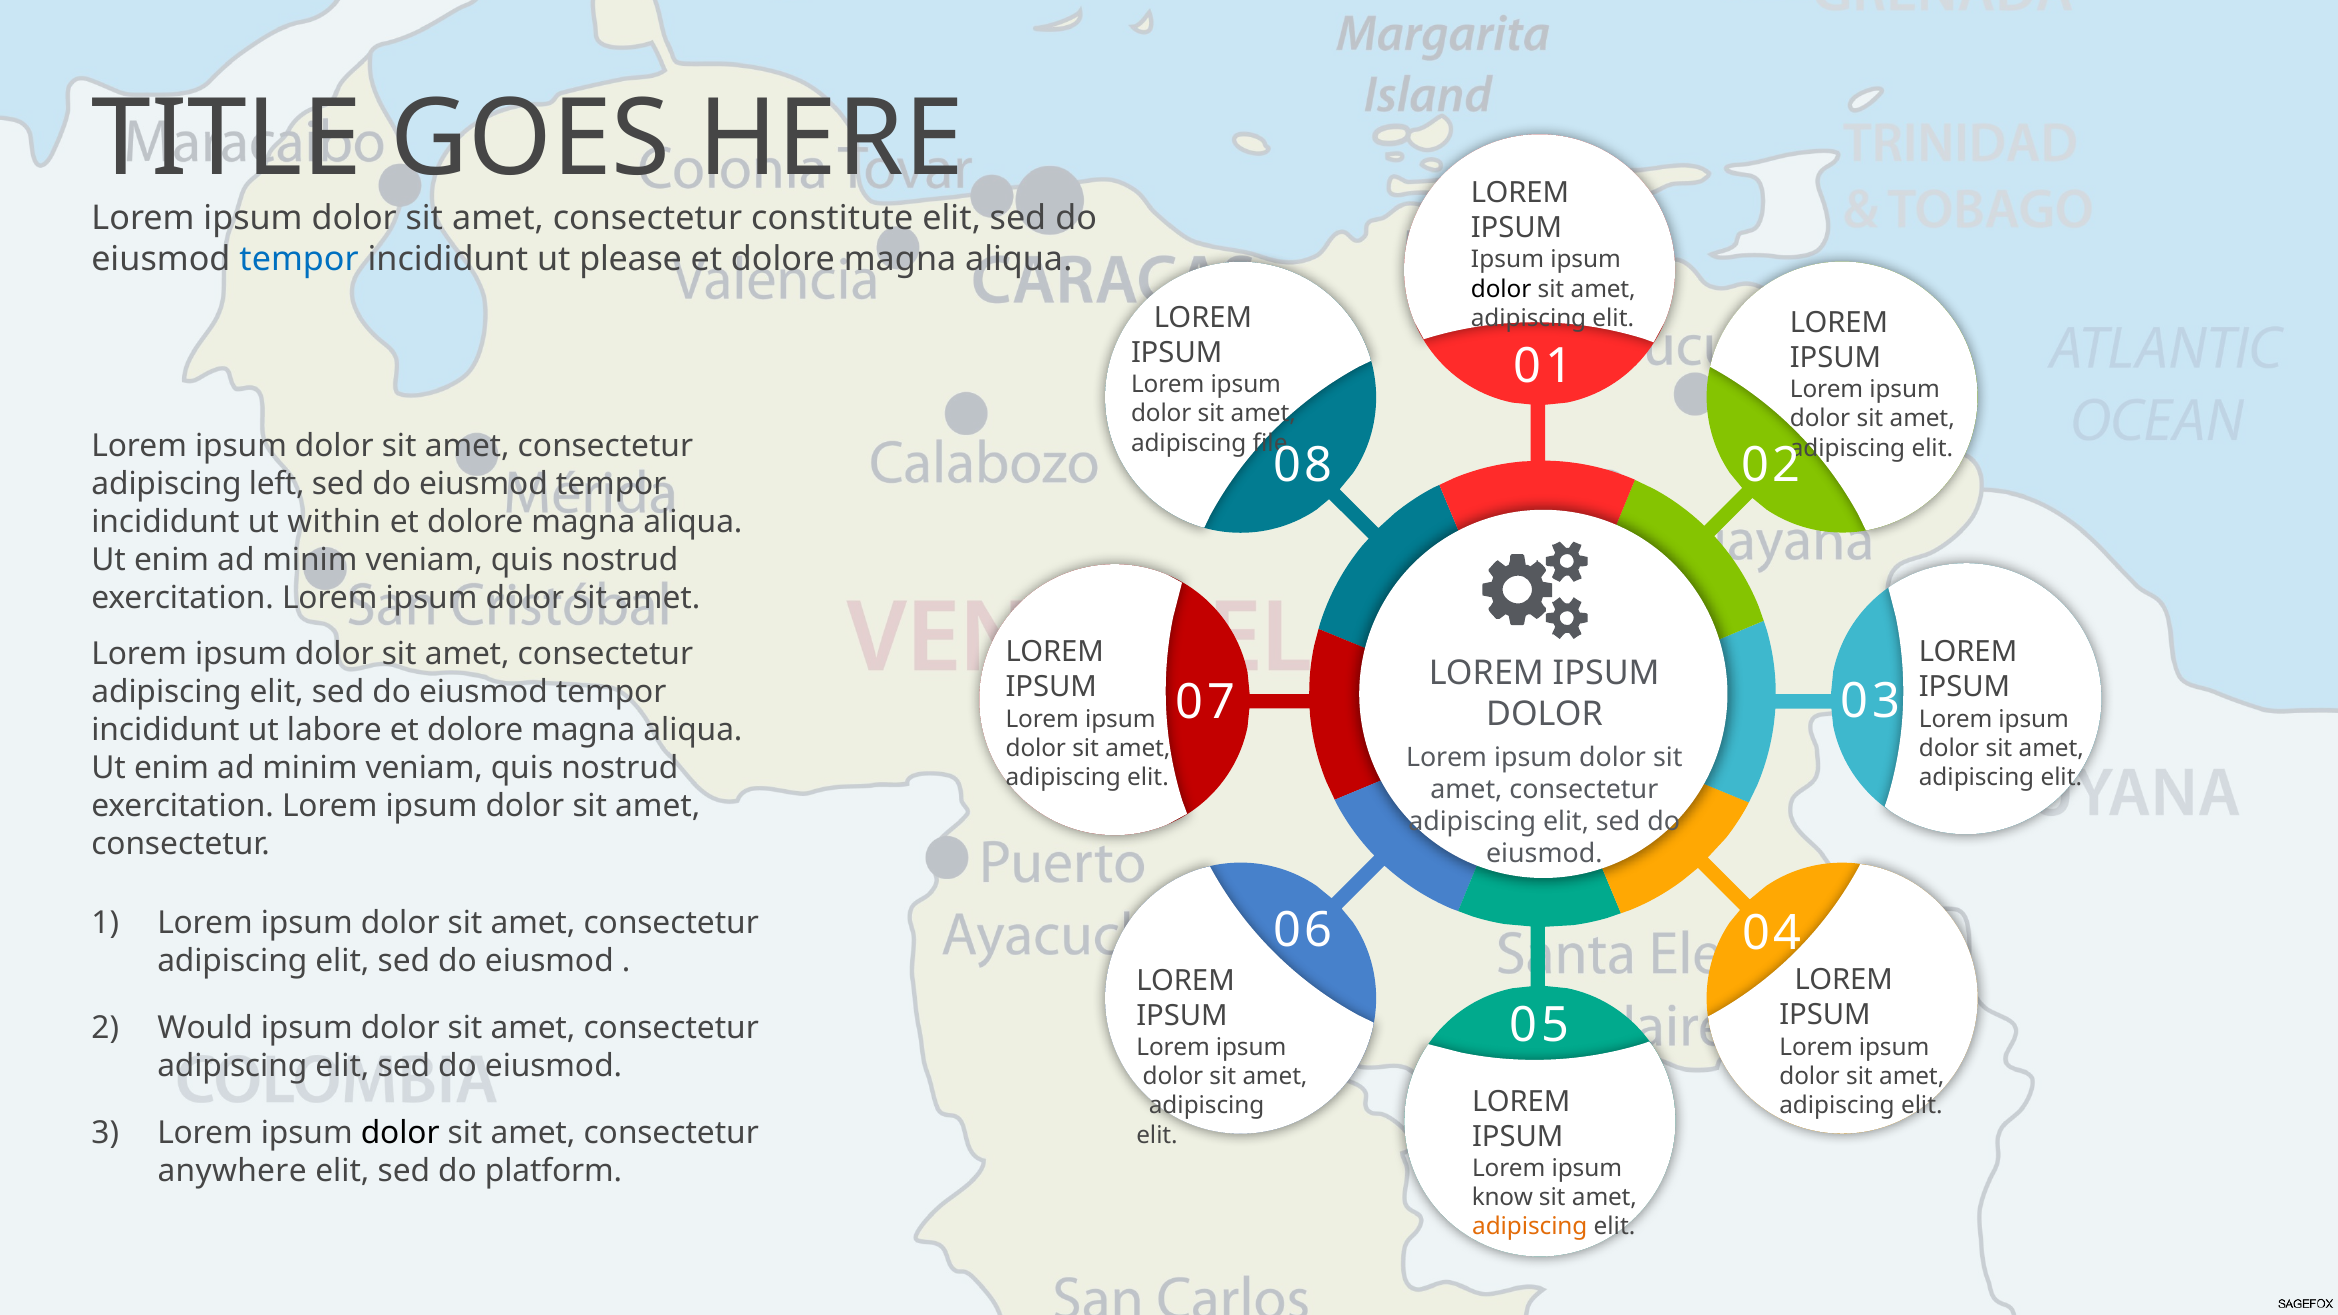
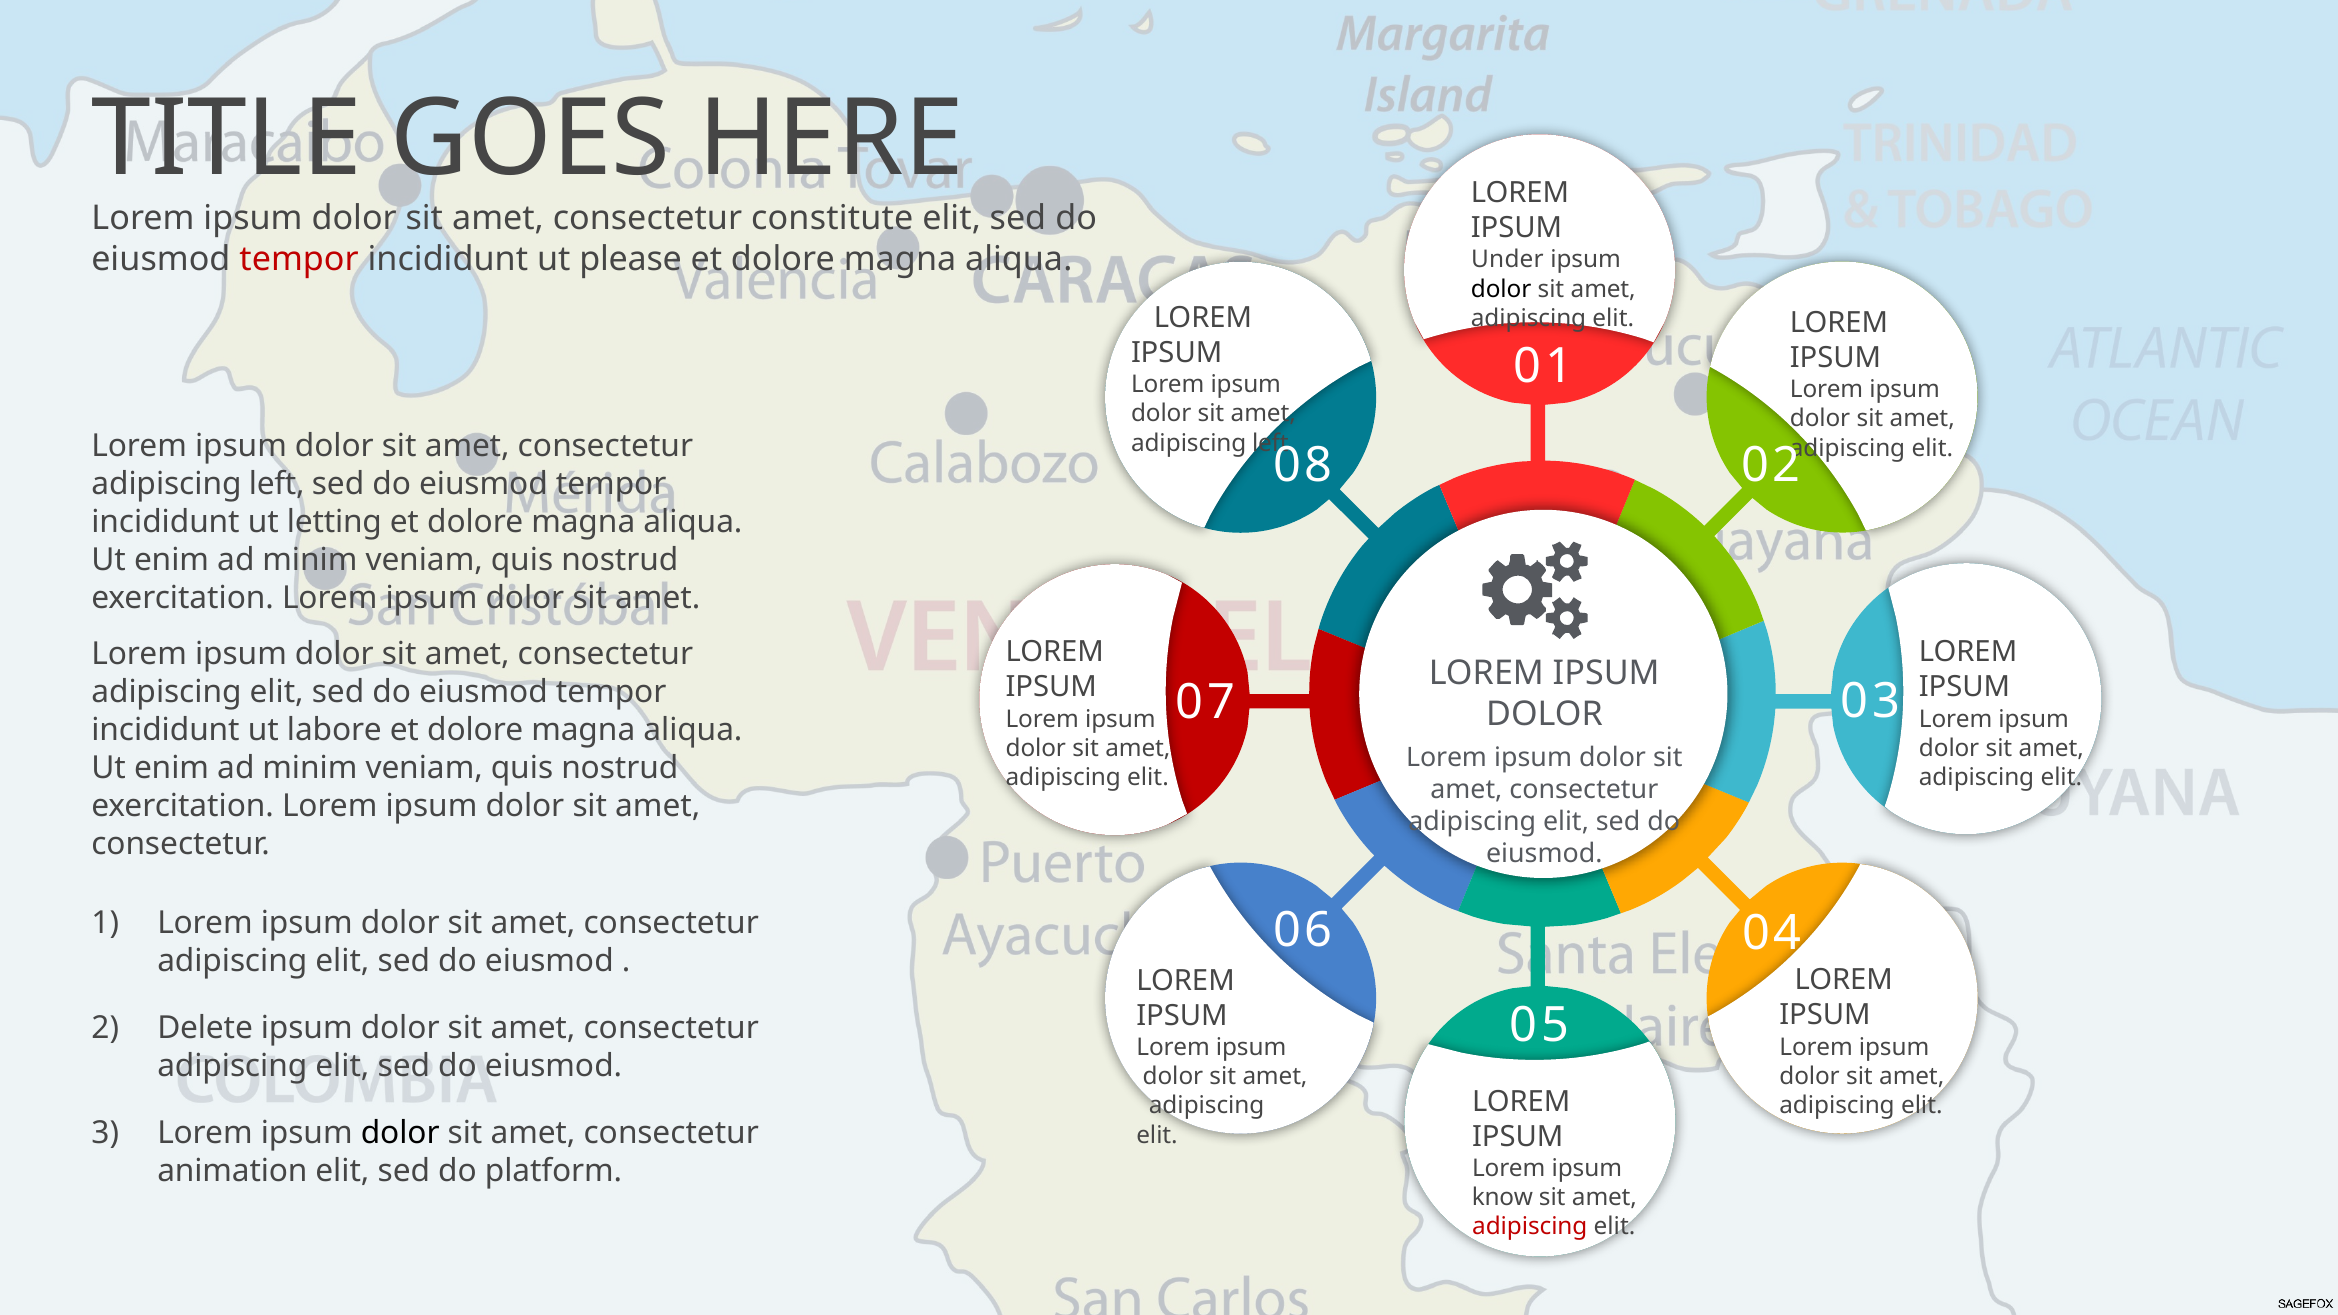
tempor colour: blue -> red (299, 259)
Ipsum: Ipsum -> Under (1507, 260)
file: file -> left (1274, 443)
within: within -> letting (334, 522)
Would: Would -> Delete (205, 1028)
anywhere: anywhere -> animation (232, 1172)
adipiscing colour: orange -> red (1530, 1227)
